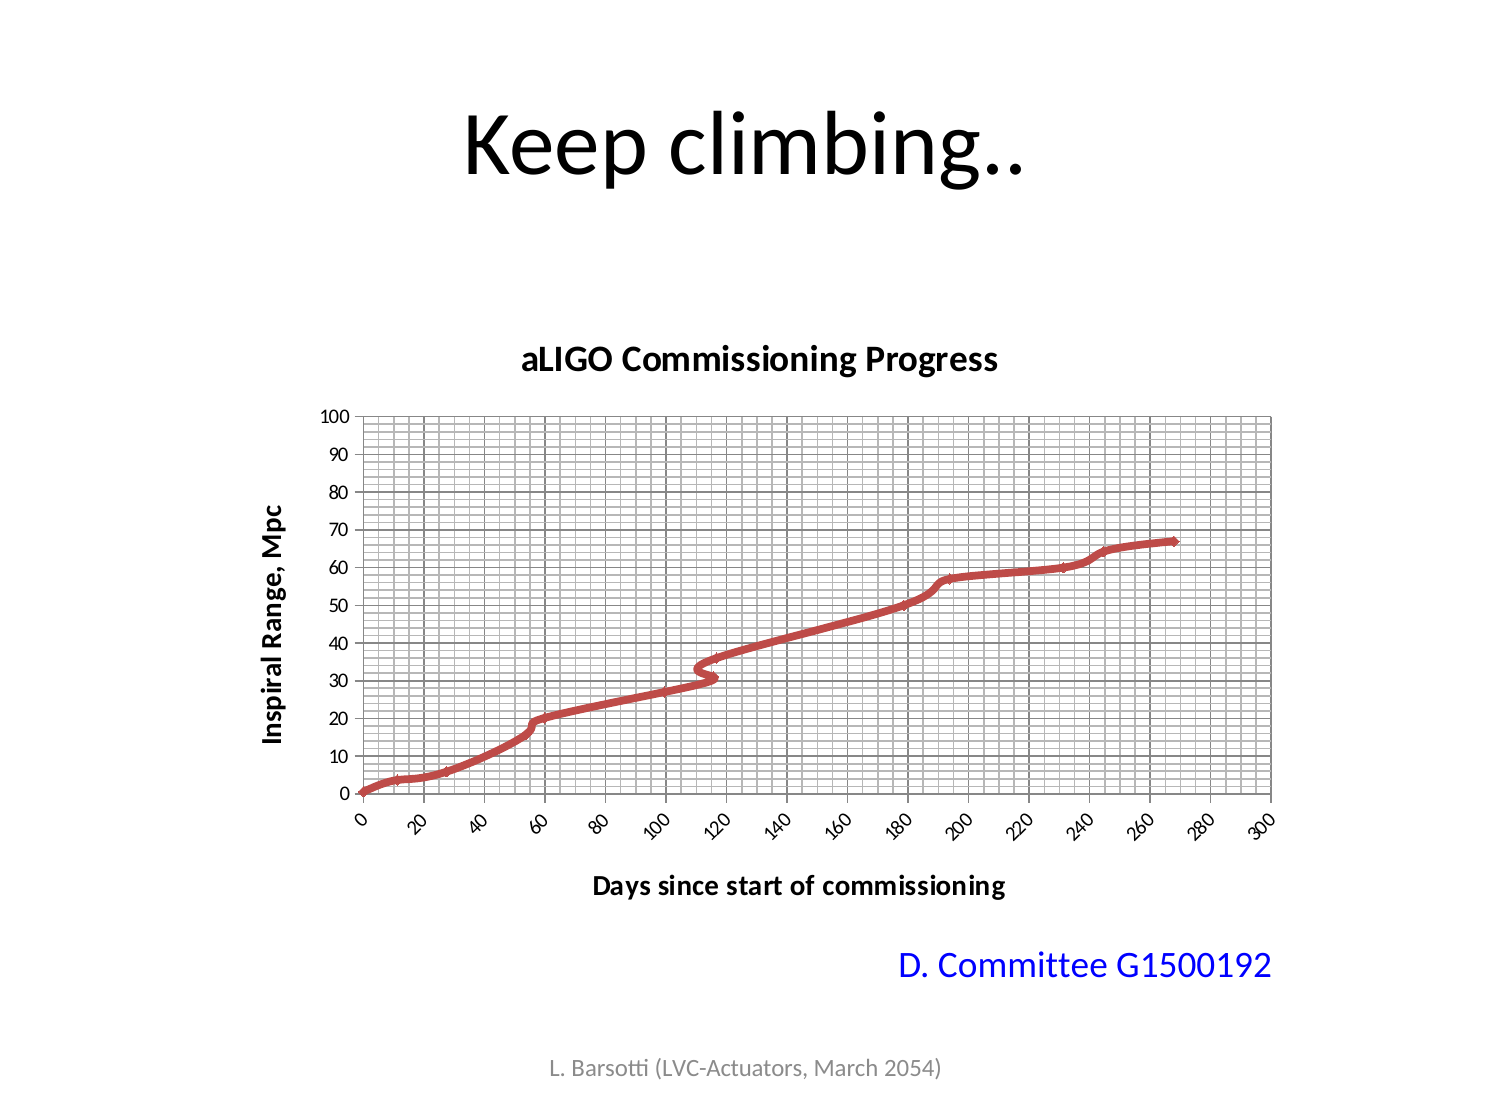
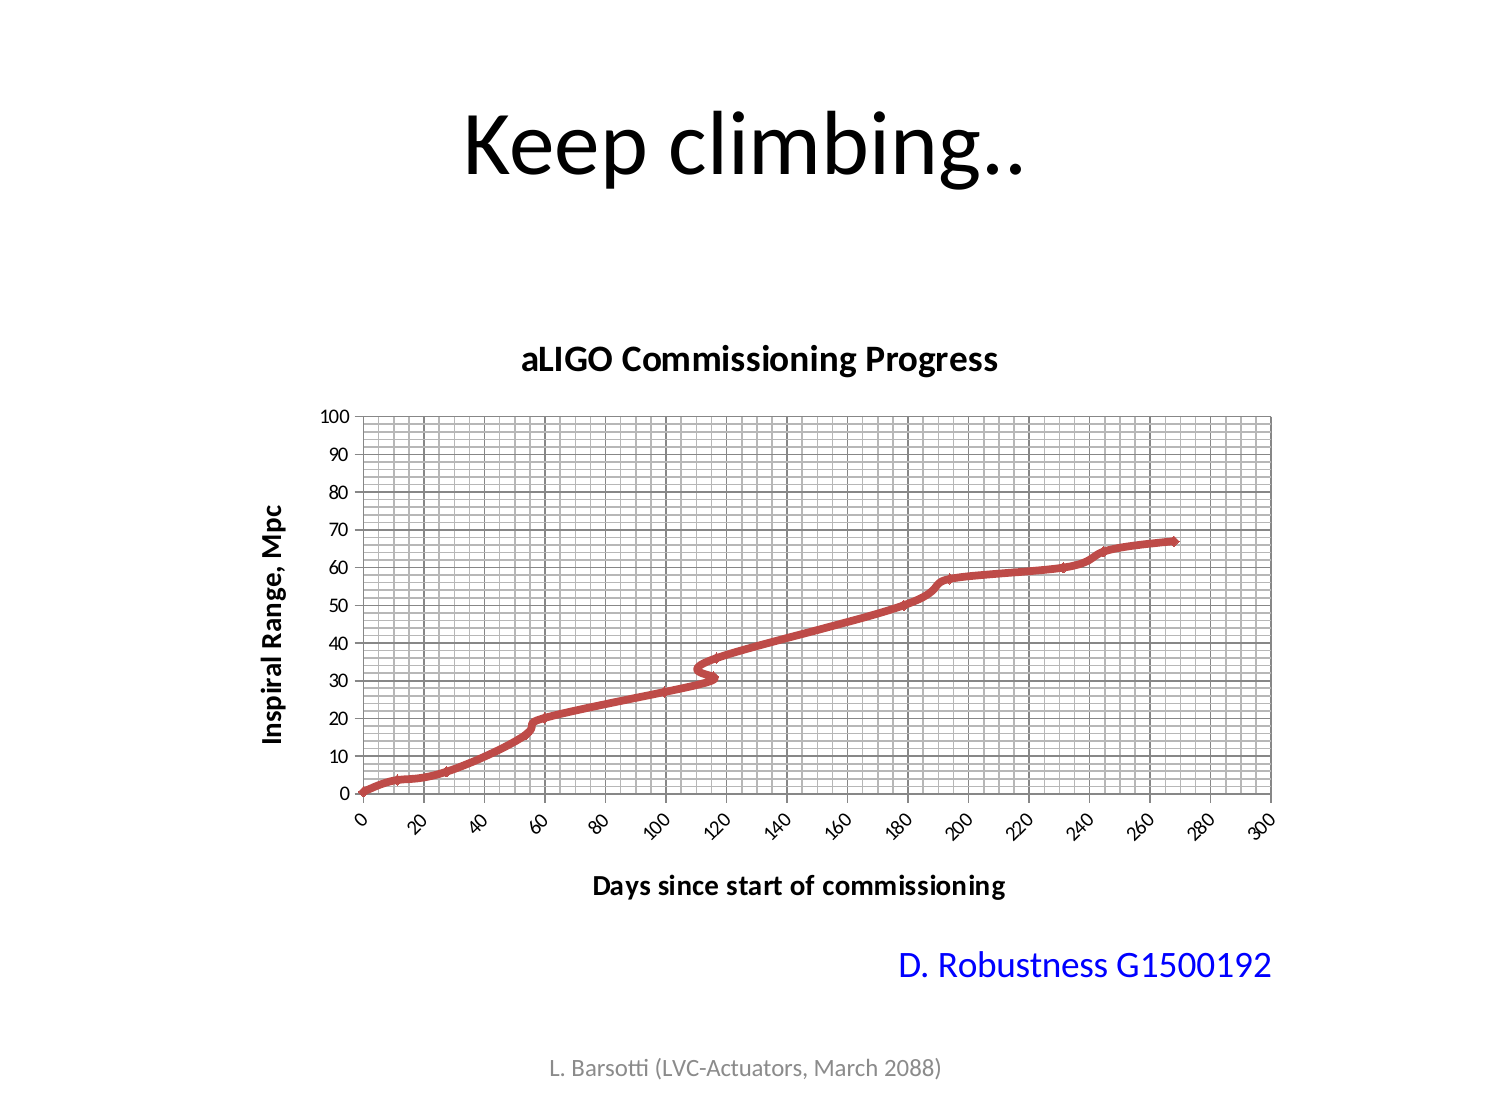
Committee: Committee -> Robustness (1023, 965)
2054: 2054 -> 2088 (913, 1068)
